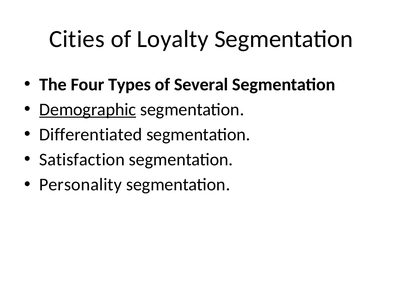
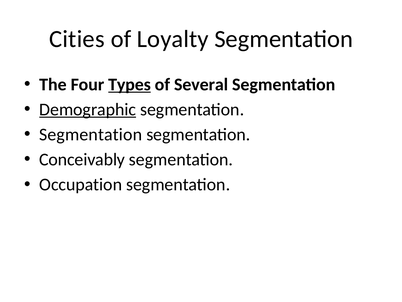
Types underline: none -> present (130, 84)
Differentiated: Differentiated -> Segmentation (91, 134)
Satisfaction: Satisfaction -> Conceivably (82, 159)
Personality: Personality -> Occupation (81, 184)
